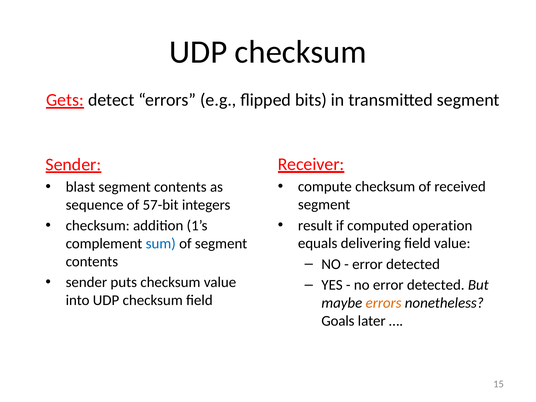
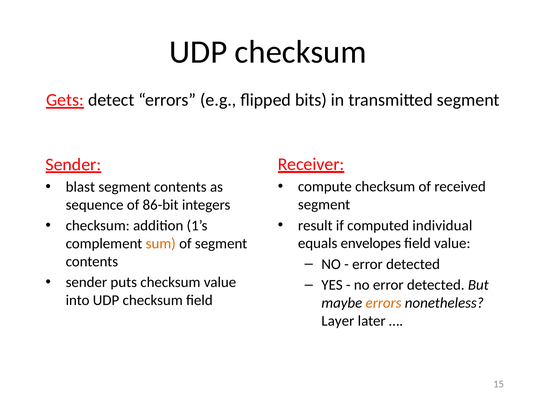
57-bit: 57-bit -> 86-bit (161, 205)
operation: operation -> individual (442, 225)
delivering: delivering -> envelopes (371, 243)
sum colour: blue -> orange (161, 244)
Goals: Goals -> Layer (338, 321)
